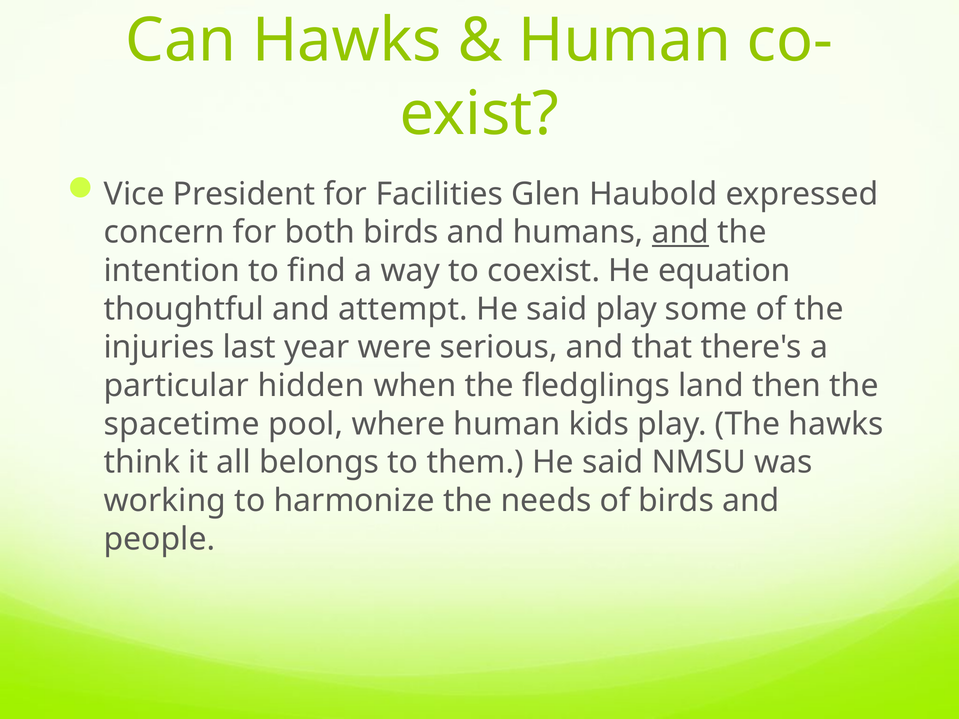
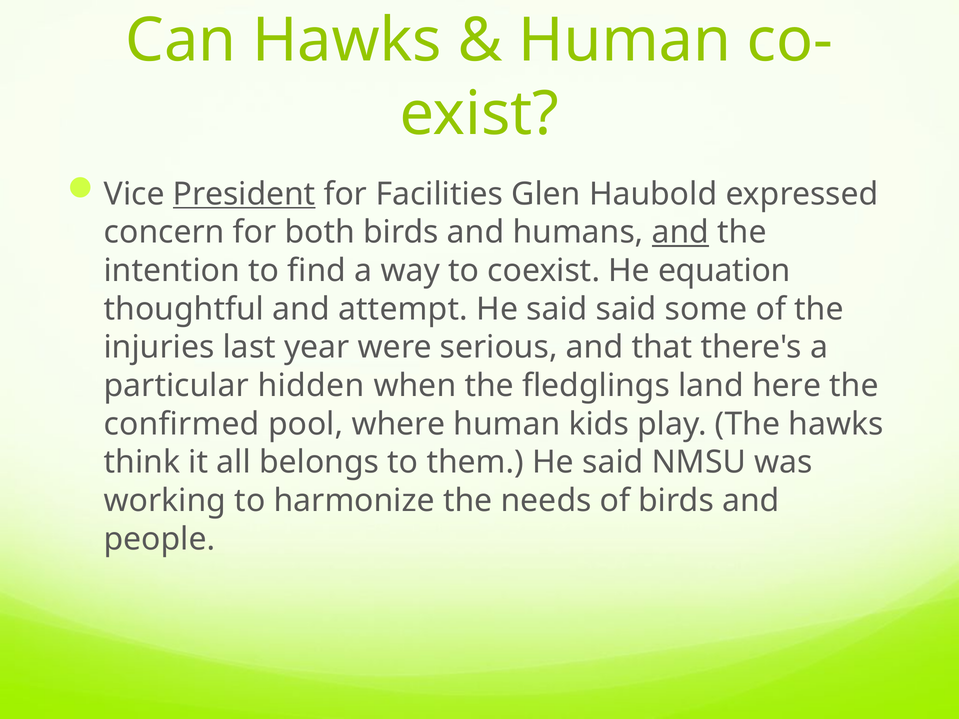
President underline: none -> present (244, 194)
said play: play -> said (626, 309)
then: then -> here (787, 386)
spacetime: spacetime -> confirmed (182, 424)
